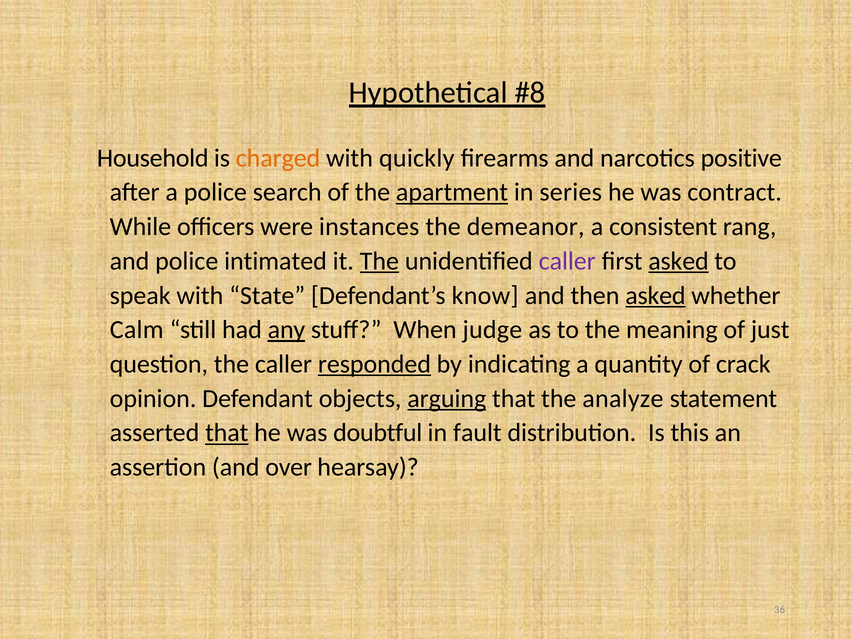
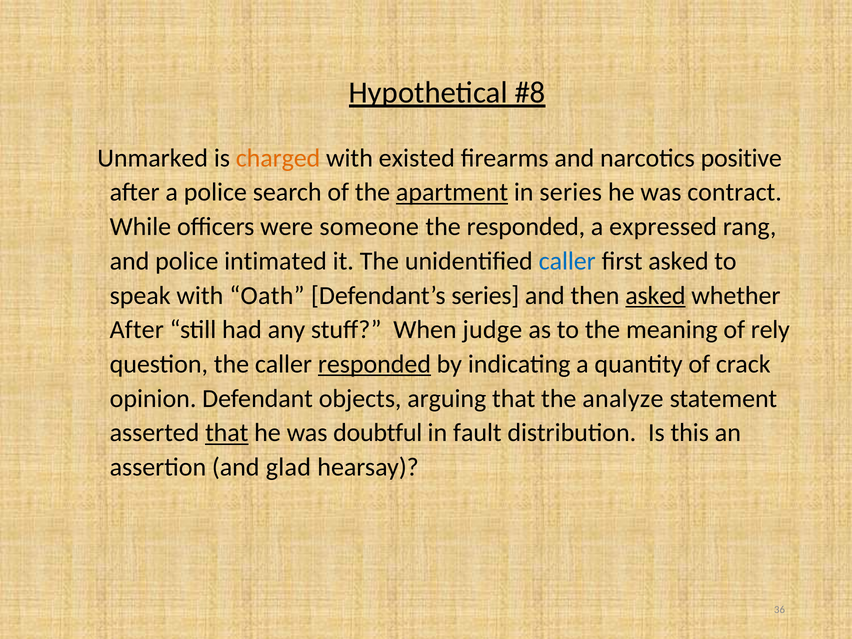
Household: Household -> Unmarked (153, 158)
quickly: quickly -> existed (417, 158)
instances: instances -> someone (369, 227)
the demeanor: demeanor -> responded (526, 227)
consistent: consistent -> expressed (663, 227)
The underline: present -> none (379, 261)
caller colour: purple -> blue (567, 261)
asked underline: present -> none (679, 261)
State: State -> Oath (267, 295)
Defendant’s know: know -> series (485, 295)
Calm: Calm -> After (137, 330)
any underline: present -> none (286, 330)
just: just -> rely (770, 330)
arguing underline: present -> none (447, 398)
over: over -> glad (288, 467)
